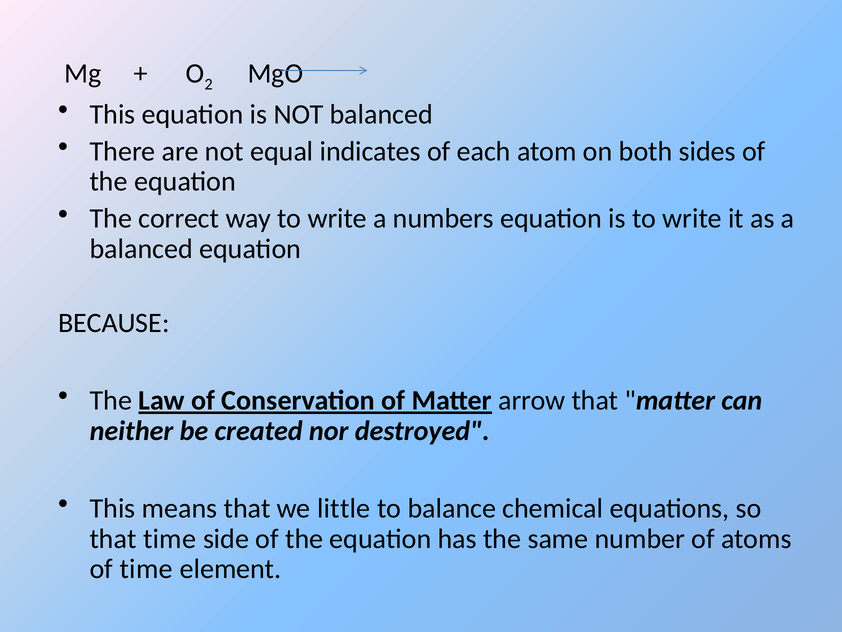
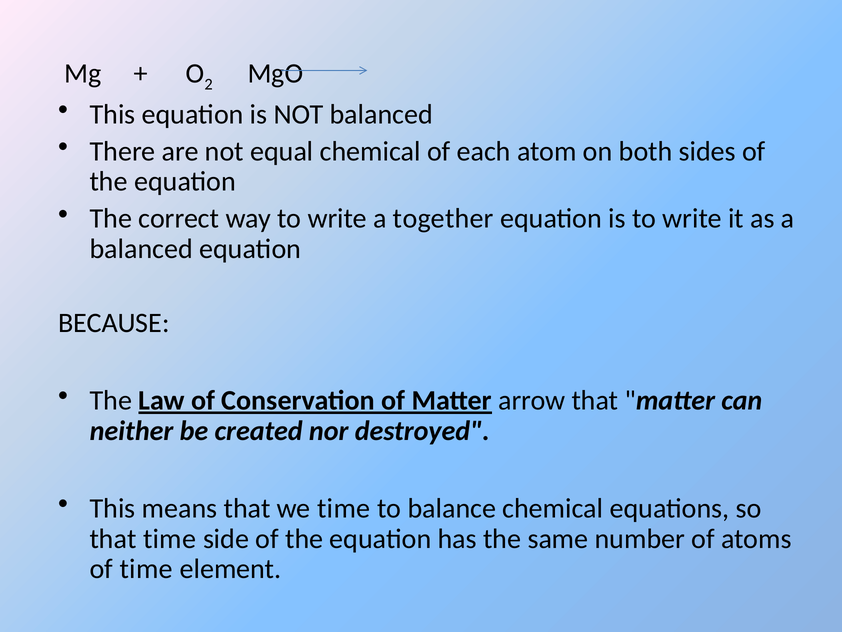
equal indicates: indicates -> chemical (370, 151)
numbers: numbers -> together (443, 219)
we little: little -> time (344, 508)
